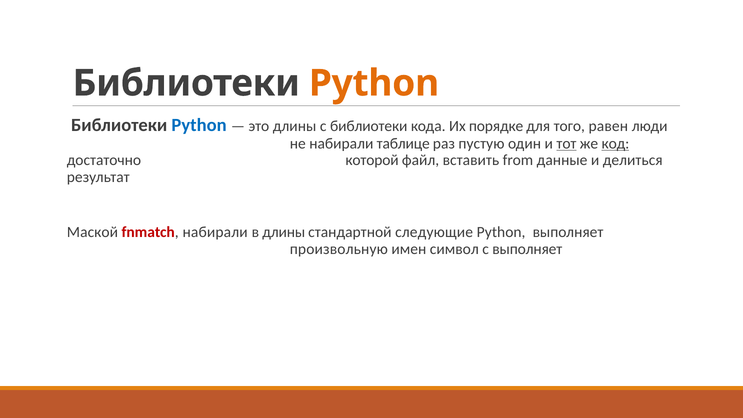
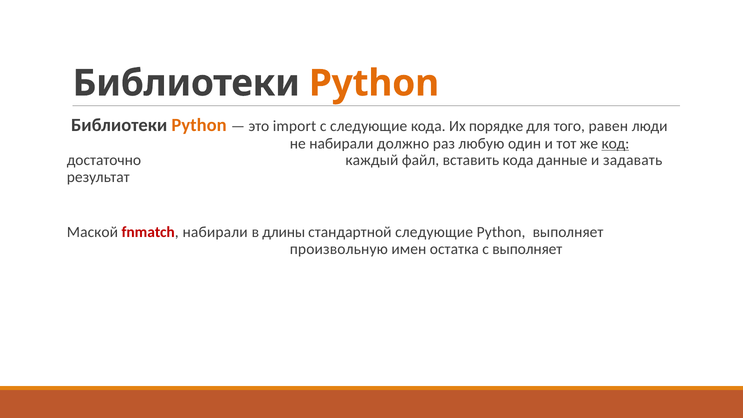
Python colour: blue -> orange (199, 125)
это длины: длины -> import (295, 126)
с библиотеки: библиотеки -> следующие (369, 126)
таблице: таблице -> должно (403, 144)
пустую: пустую -> любую (481, 144)
тот underline: present -> none (566, 144)
которой: которой -> каждый (372, 160)
вставить from: from -> кода (518, 160)
делиться: делиться -> задавать (633, 160)
символ: символ -> остатка (454, 249)
